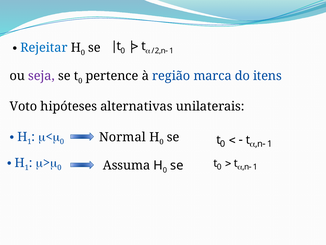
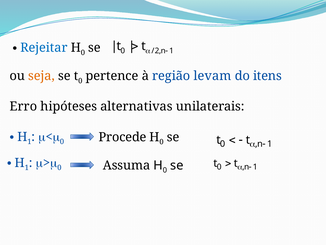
seja colour: purple -> orange (41, 76)
marca: marca -> levam (212, 76)
Voto: Voto -> Erro (23, 106)
Normal: Normal -> Procede (123, 137)
